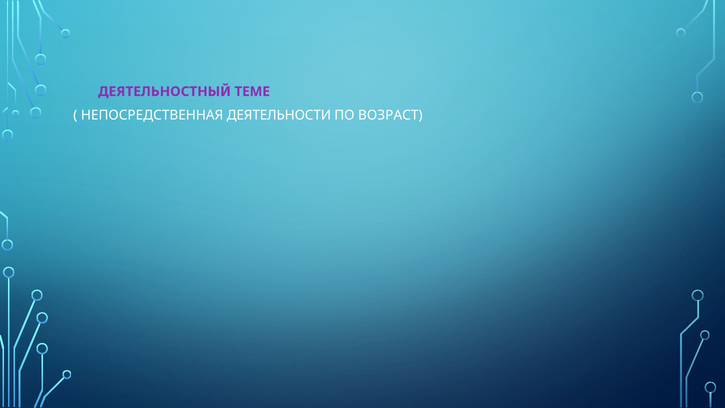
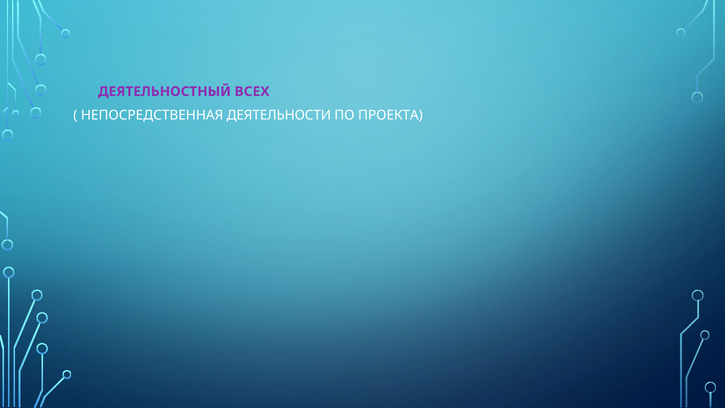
ТЕМЕ: ТЕМЕ -> ВСЕХ (252, 92)
ВОЗРАСТ: ВОЗРАСТ -> ПРОЕКТА (390, 115)
